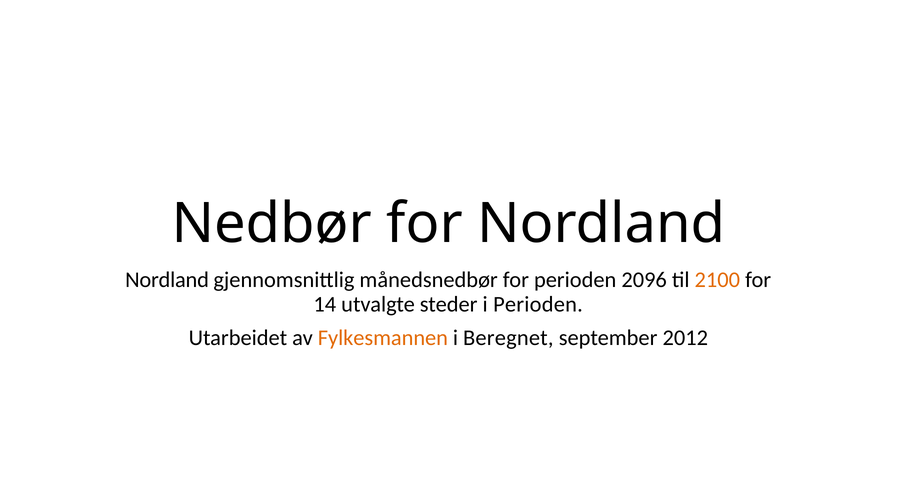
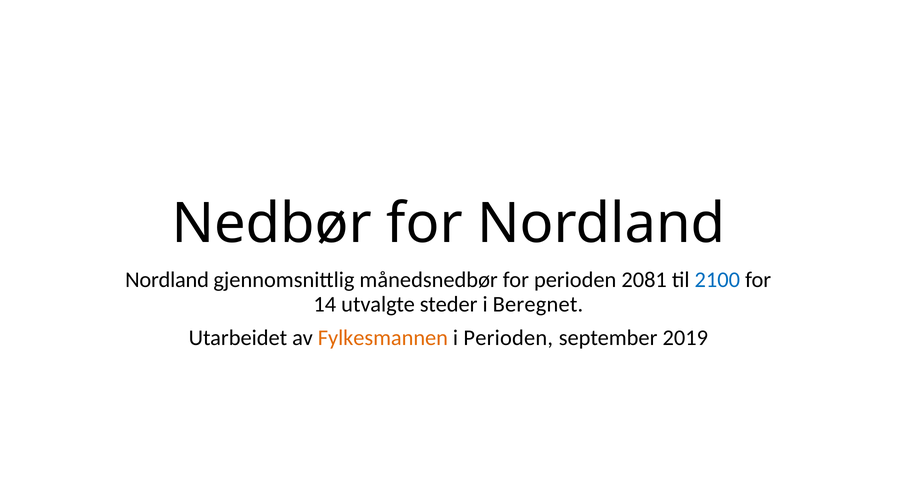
2096: 2096 -> 2081 (644, 280)
2100 colour: orange -> blue (717, 280)
i Perioden: Perioden -> Beregnet (538, 305)
i Beregnet: Beregnet -> Perioden (508, 338)
2012: 2012 -> 2019 (685, 338)
